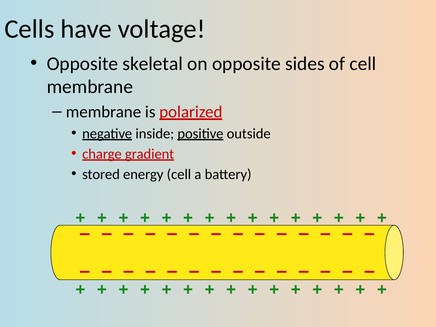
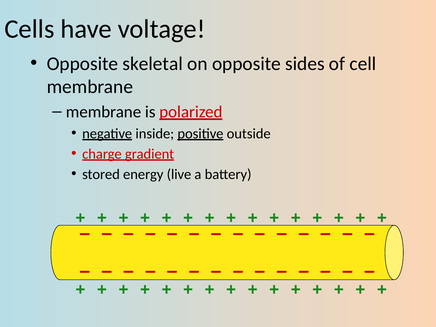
energy cell: cell -> live (179, 174)
